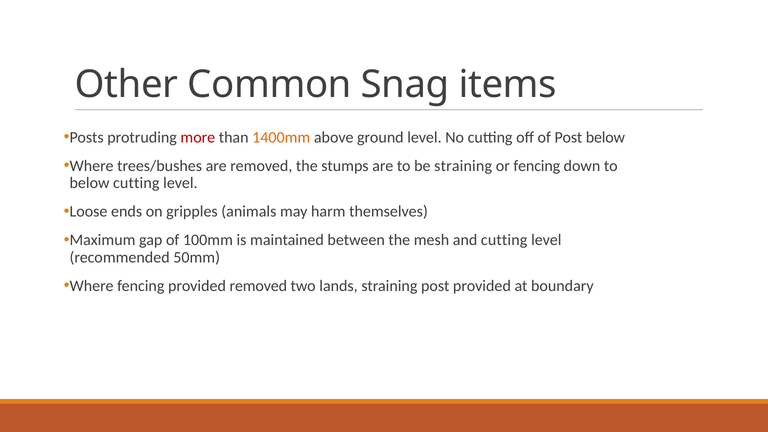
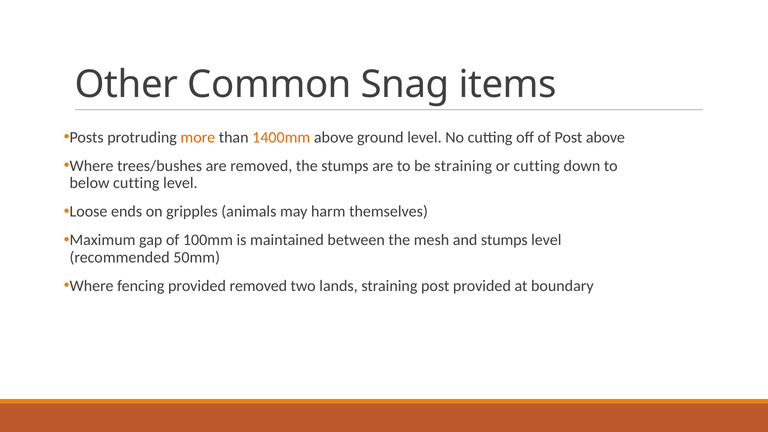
more colour: red -> orange (198, 137)
Post below: below -> above (605, 137)
or fencing: fencing -> cutting (537, 166)
and cutting: cutting -> stumps (504, 240)
